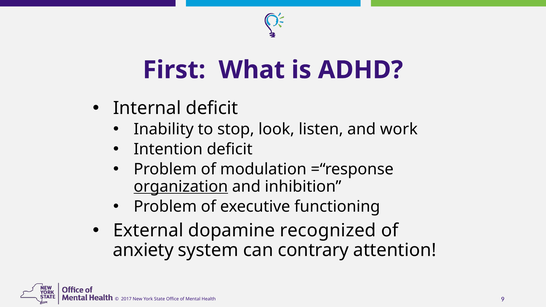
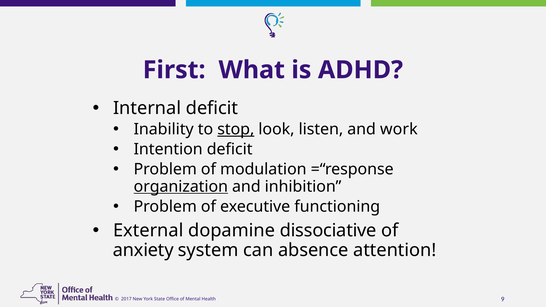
stop underline: none -> present (236, 129)
recognized: recognized -> dissociative (328, 231)
contrary: contrary -> absence (313, 250)
